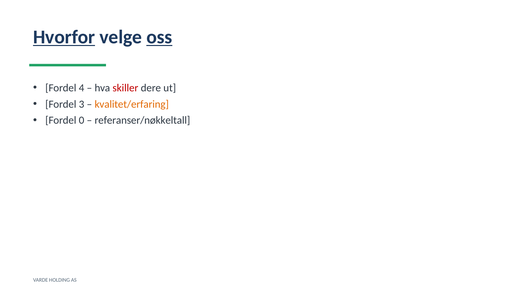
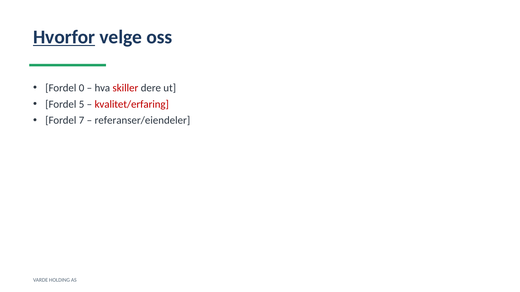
oss underline: present -> none (159, 37)
4: 4 -> 0 (82, 88)
3: 3 -> 5 (82, 104)
kvalitet/erfaring colour: orange -> red (132, 104)
0: 0 -> 7 (82, 121)
referanser/nøkkeltall: referanser/nøkkeltall -> referanser/eiendeler (142, 121)
